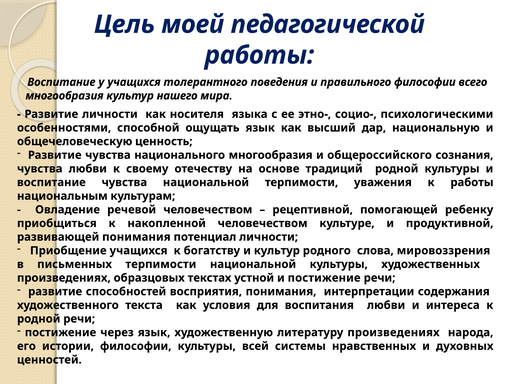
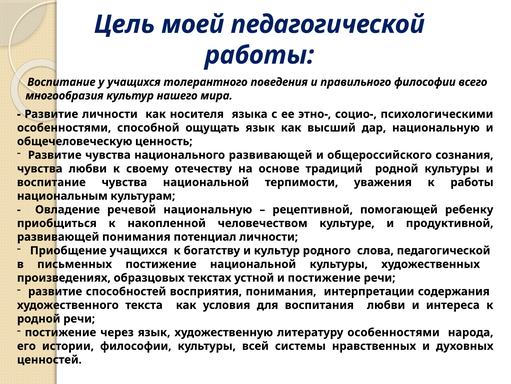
национального многообразия: многообразия -> развивающей (271, 155)
речевой человечеством: человечеством -> национальную (208, 209)
слова мировоззрения: мировоззрения -> педагогической (444, 250)
письменных терпимости: терпимости -> постижение (161, 264)
литературу произведениях: произведениях -> особенностями (393, 332)
